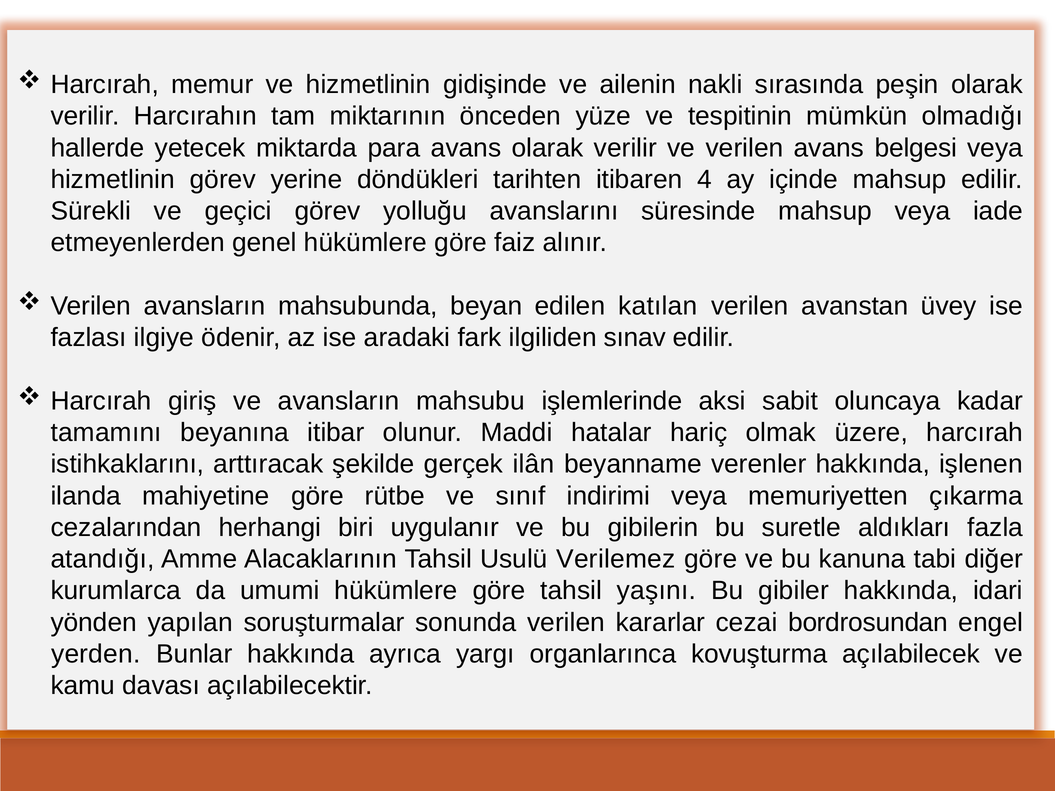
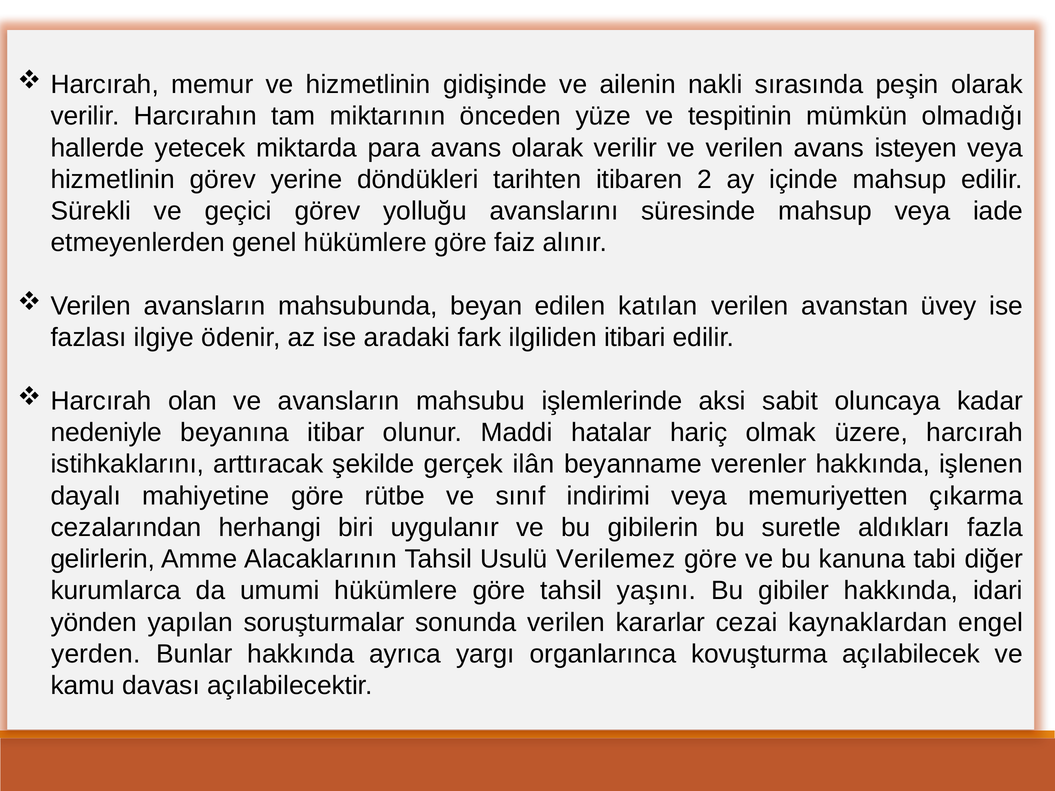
belgesi: belgesi -> isteyen (916, 148)
4: 4 -> 2 (704, 180)
sınav: sınav -> itibari (635, 338)
giriş: giriş -> olan (193, 401)
tamamını: tamamını -> nedeniyle (106, 433)
ilanda: ilanda -> dayalı (86, 496)
atandığı: atandığı -> gelirlerin (103, 559)
bordrosundan: bordrosundan -> kaynaklardan (868, 623)
